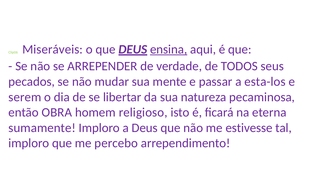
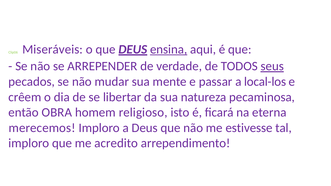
seus underline: none -> present (272, 66)
esta-los: esta-los -> local-los (265, 82)
serem: serem -> crêem (25, 97)
sumamente: sumamente -> merecemos (42, 128)
percebo: percebo -> acredito (116, 143)
